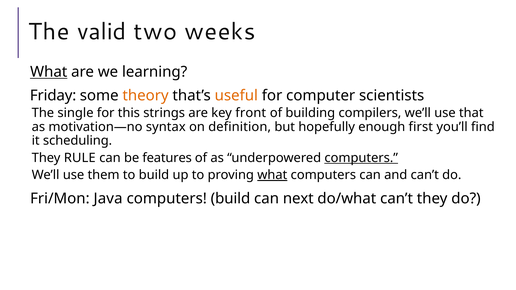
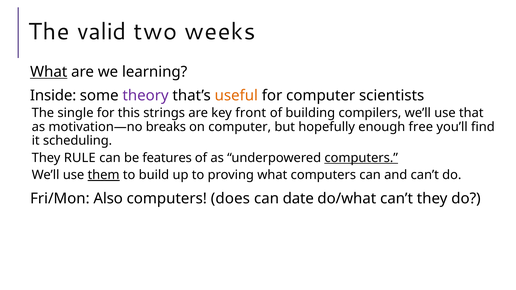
Friday: Friday -> Inside (53, 96)
theory colour: orange -> purple (146, 96)
syntax: syntax -> breaks (166, 127)
on definition: definition -> computer (240, 127)
first: first -> free (421, 127)
them underline: none -> present (104, 175)
what underline: present -> none (272, 175)
Java: Java -> Also (108, 199)
computers build: build -> does (230, 199)
next: next -> date (298, 199)
